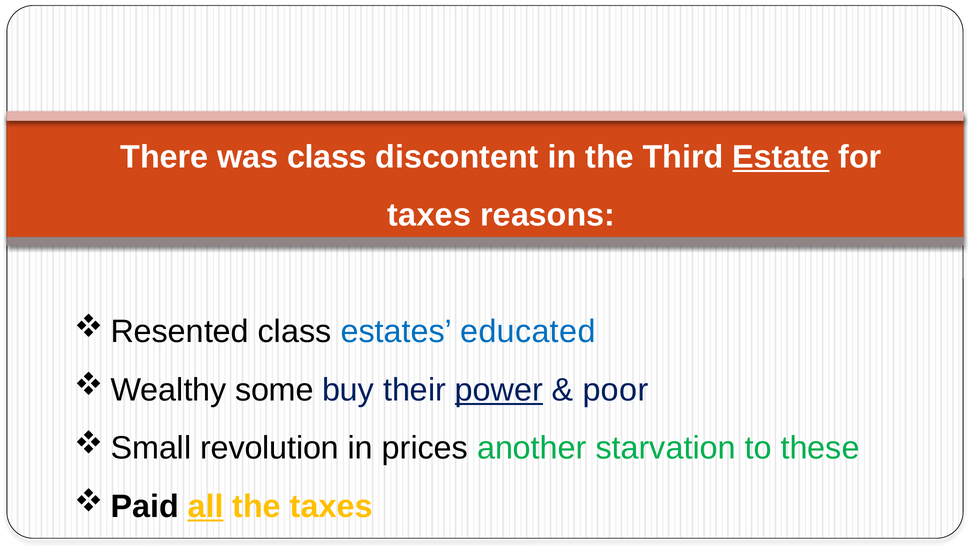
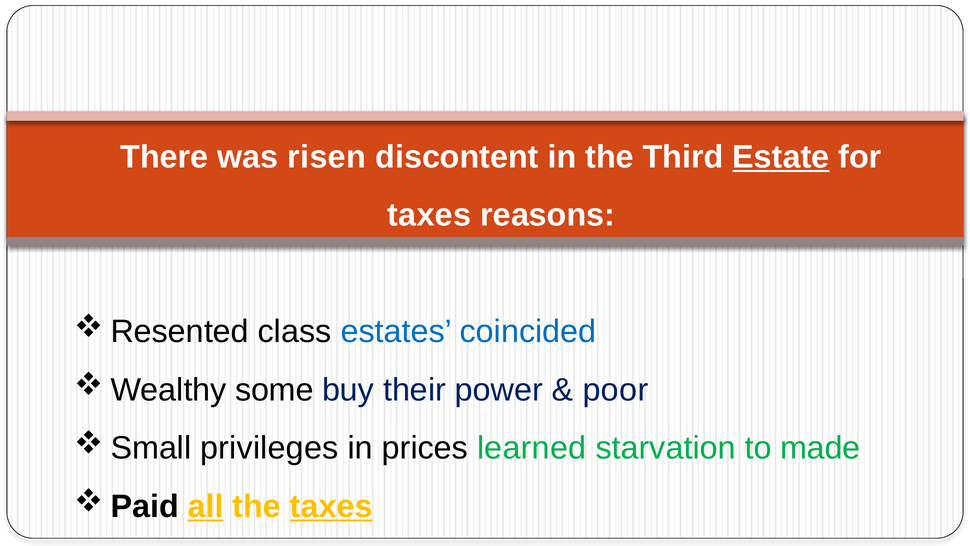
was class: class -> risen (327, 157)
educated: educated -> coincided (528, 332)
power underline: present -> none (499, 390)
revolution: revolution -> privileges (269, 448)
another: another -> learned (532, 448)
these: these -> made (820, 448)
taxes underline: none -> present (331, 506)
